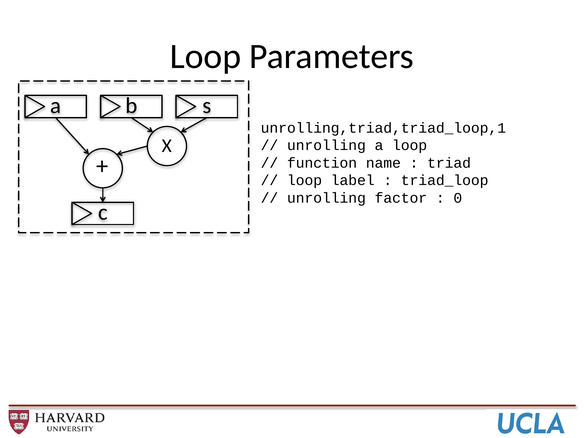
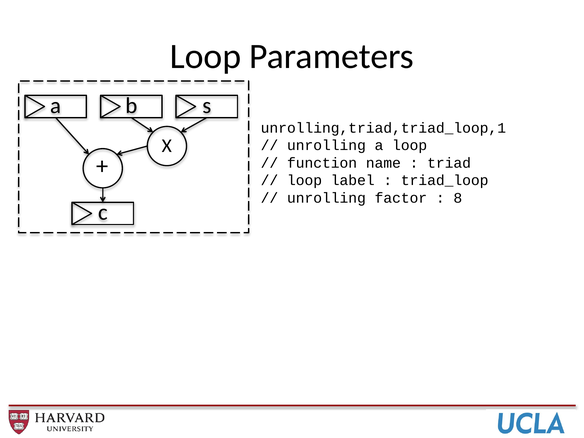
0: 0 -> 8 (458, 198)
